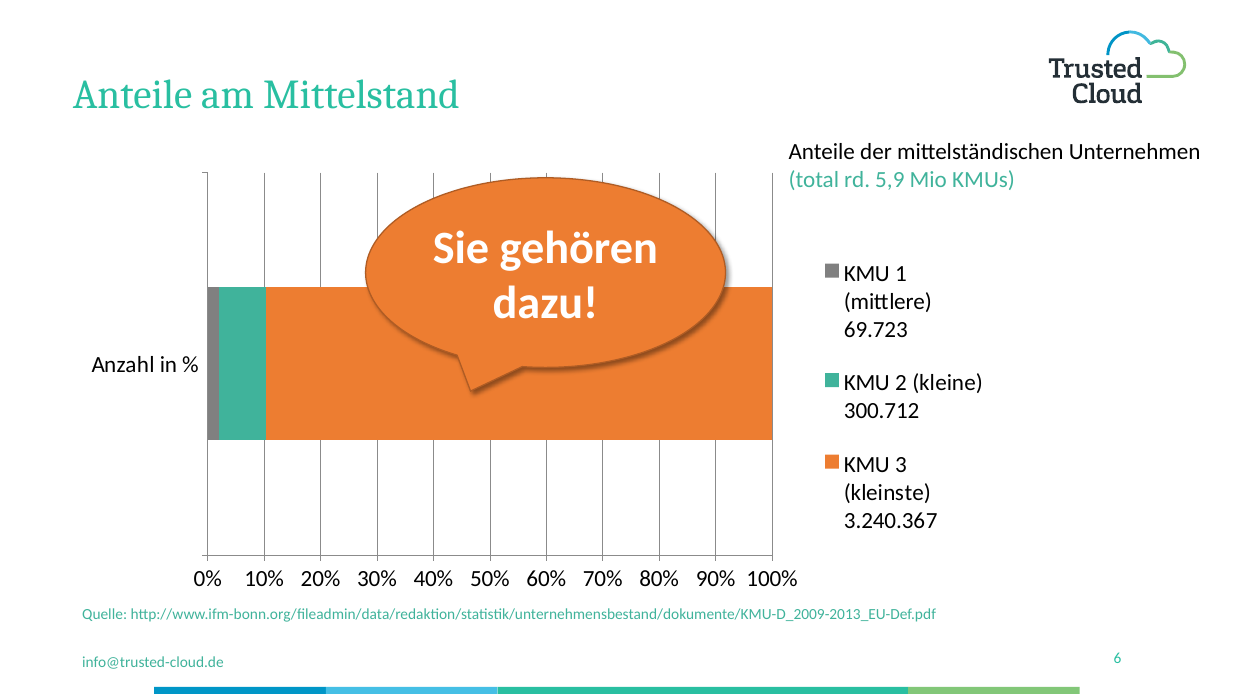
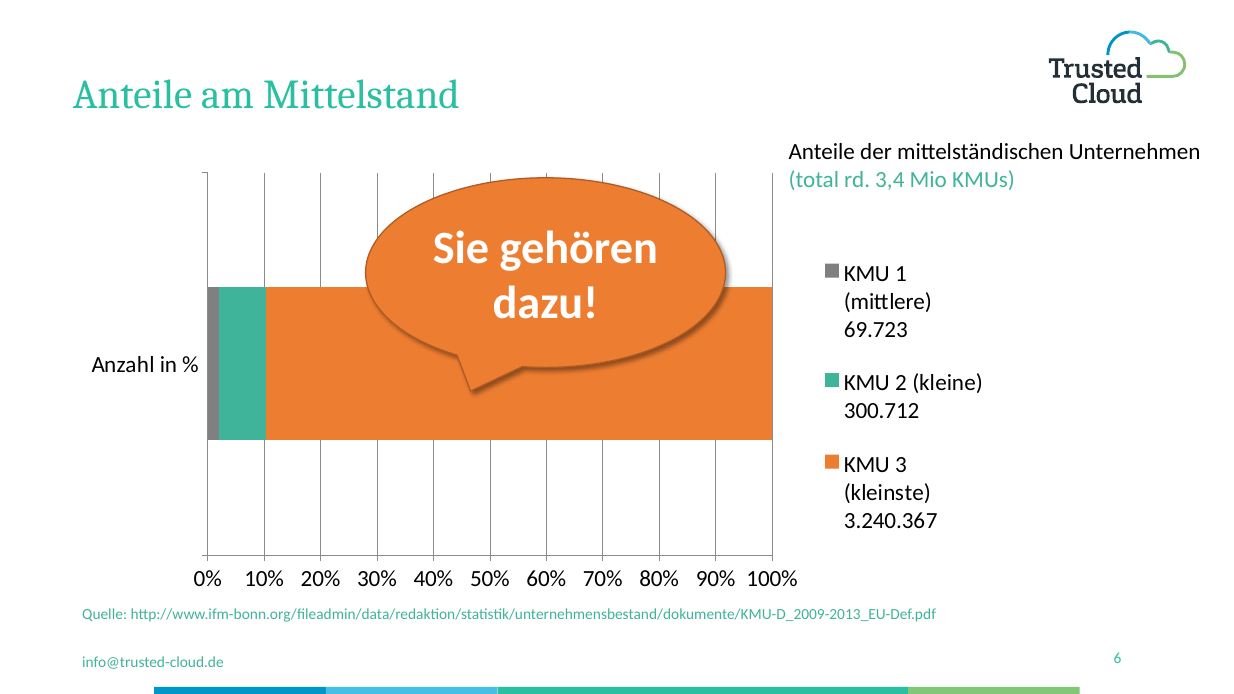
5,9: 5,9 -> 3,4 (890, 180)
